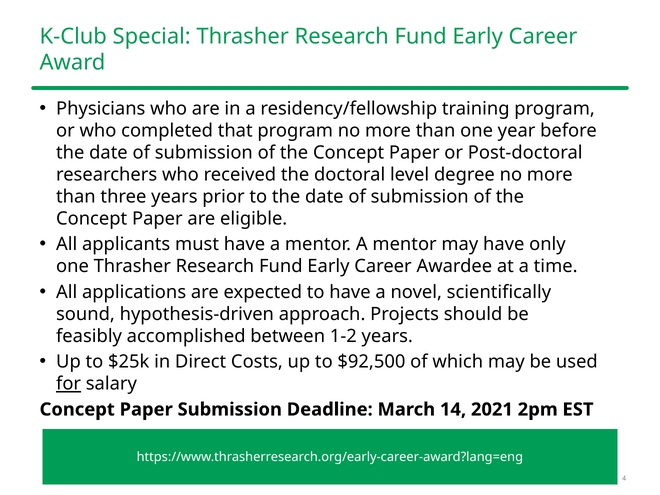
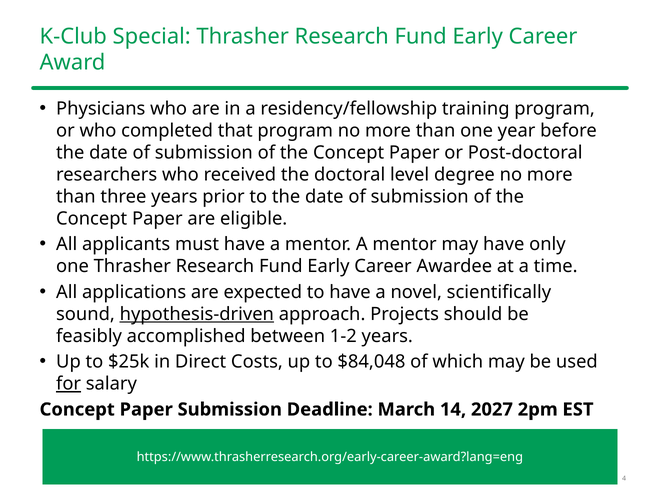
hypothesis-driven underline: none -> present (197, 314)
$92,500: $92,500 -> $84,048 (371, 362)
2021: 2021 -> 2027 (492, 409)
